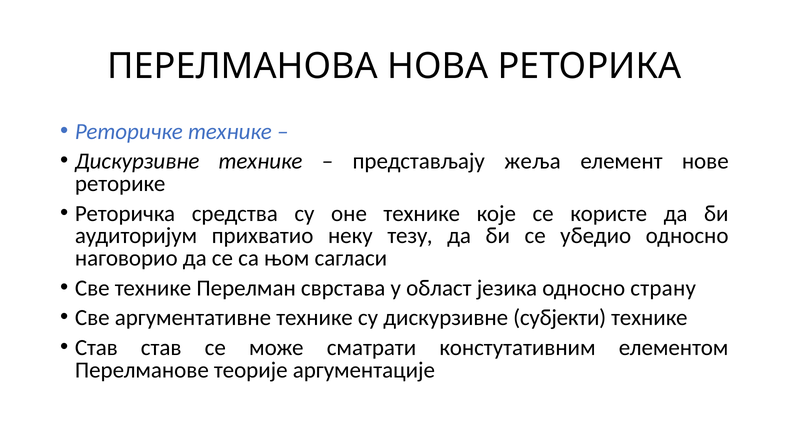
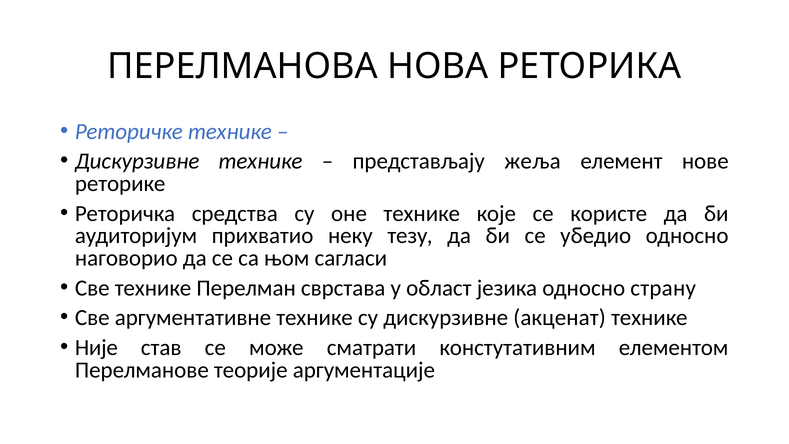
субјекти: субјекти -> акценат (560, 318)
Став: Став -> Није (96, 347)
